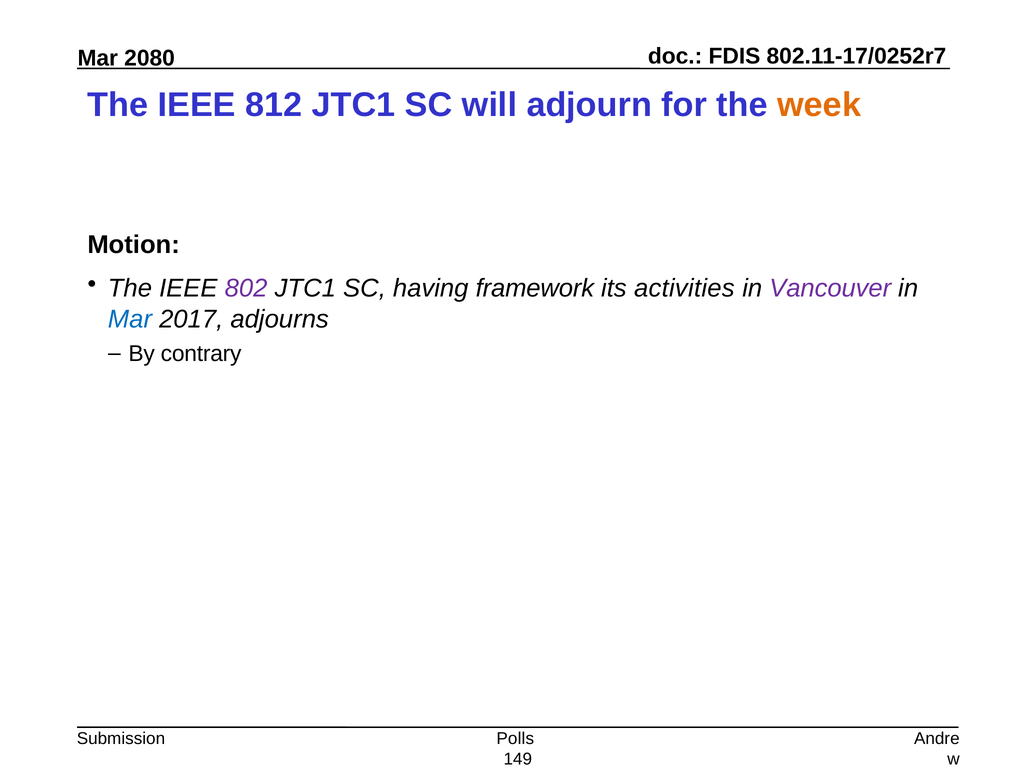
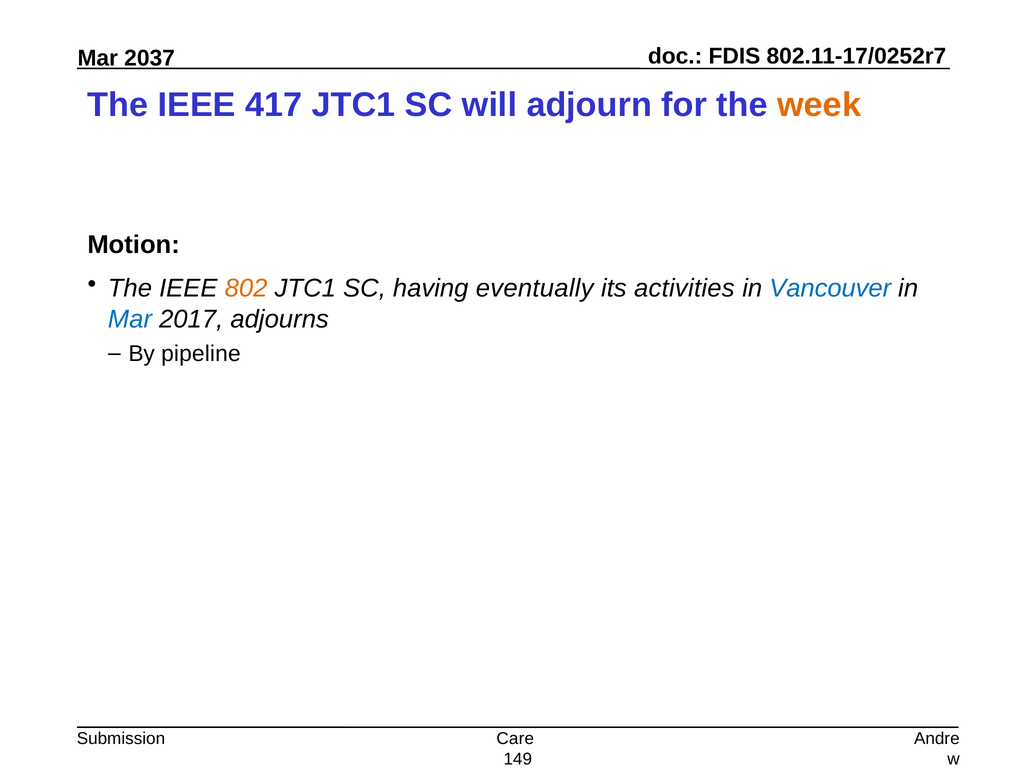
2080: 2080 -> 2037 (150, 58)
812: 812 -> 417 (274, 105)
802 colour: purple -> orange (246, 289)
framework: framework -> eventually (535, 289)
Vancouver colour: purple -> blue (830, 289)
contrary: contrary -> pipeline (201, 354)
Polls: Polls -> Care (515, 739)
